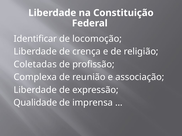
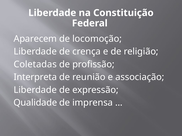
Identificar: Identificar -> Aparecem (35, 39)
Complexa: Complexa -> Interpreta (35, 77)
